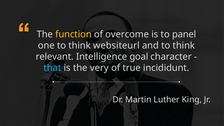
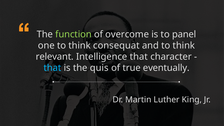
function colour: yellow -> light green (73, 34)
websiteurl: websiteurl -> consequat (116, 46)
Intelligence goal: goal -> that (139, 57)
very: very -> quis (99, 68)
incididunt: incididunt -> eventually (166, 68)
